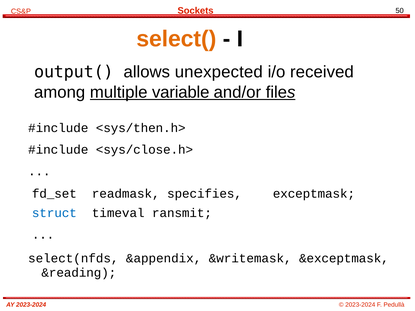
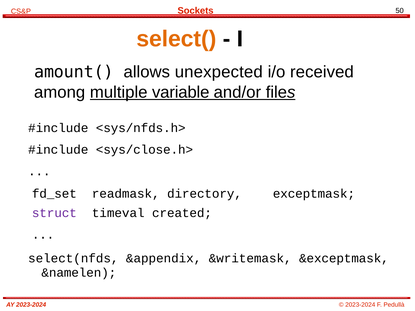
output(: output( -> amount( (74, 72)
<sys/then.h>: <sys/then.h> -> <sys/nfds.h> (141, 128)
specifies: specifies -> directory (205, 194)
struct colour: blue -> purple (54, 213)
ransmit: ransmit -> created (182, 213)
&reading: &reading -> &namelen (79, 273)
